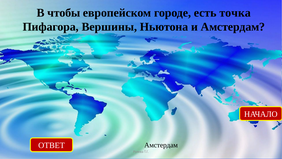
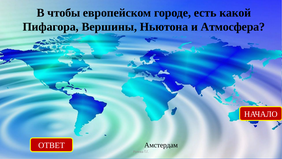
точка: точка -> какой (235, 13)
и Амстердам: Амстердам -> Атмосфера (233, 27)
